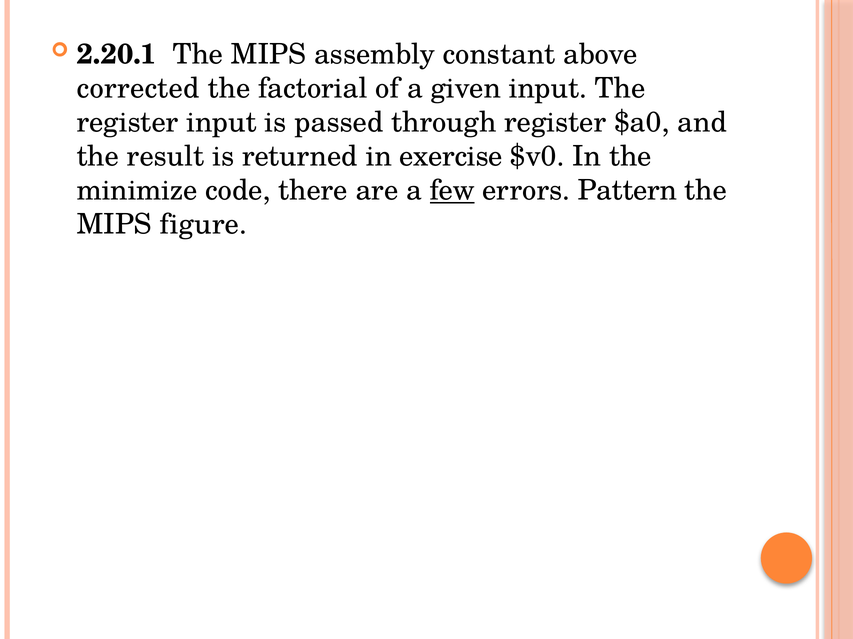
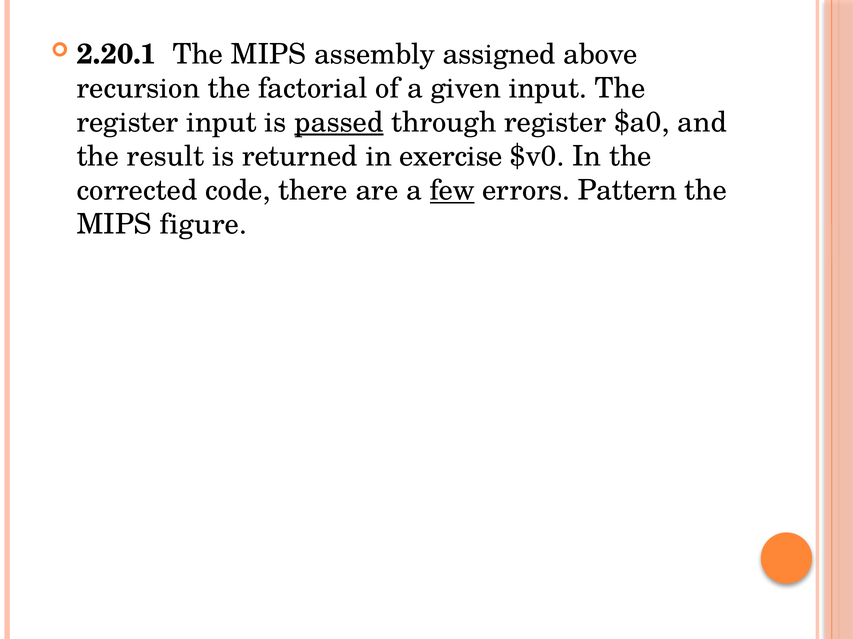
constant: constant -> assigned (499, 54)
corrected: corrected -> recursion (138, 88)
passed underline: none -> present (339, 123)
minimize: minimize -> corrected (137, 191)
